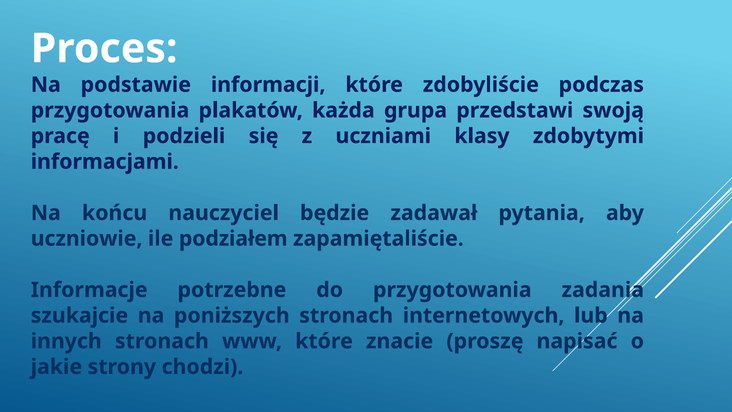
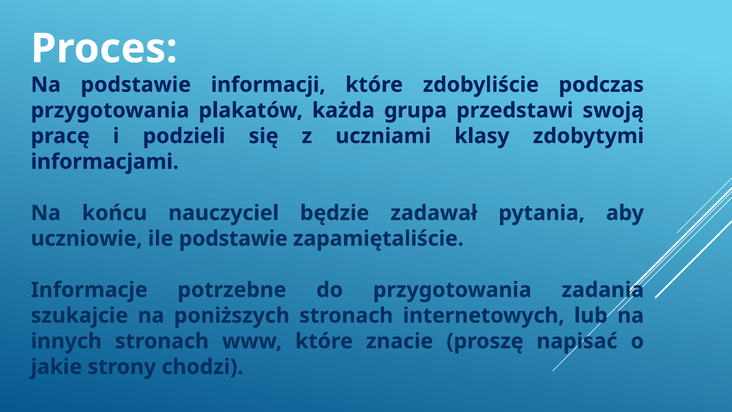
ile podziałem: podziałem -> podstawie (233, 239)
